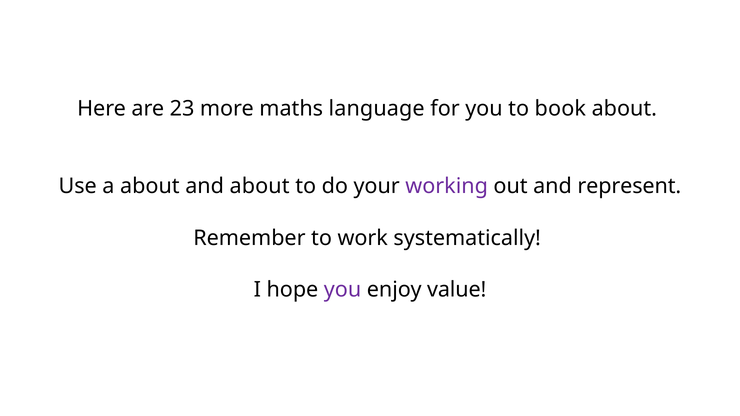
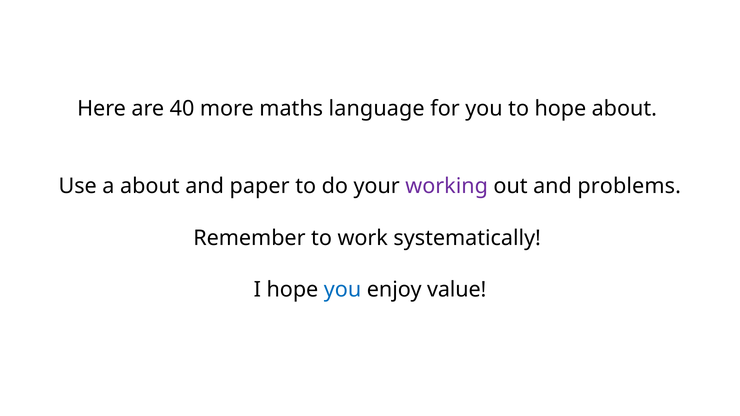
23: 23 -> 40 (182, 109)
to book: book -> hope (560, 109)
and about: about -> paper (260, 186)
represent: represent -> problems (629, 186)
you colour: purple -> blue (343, 290)
